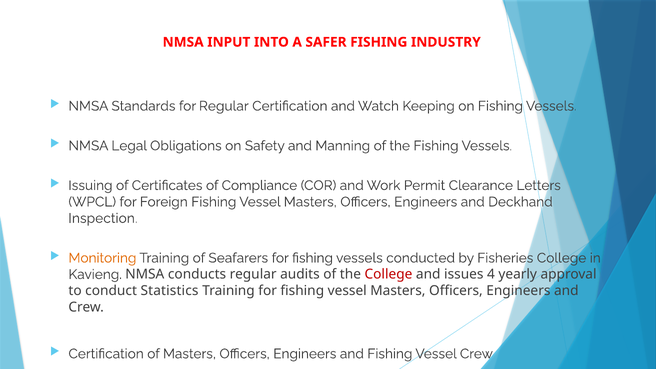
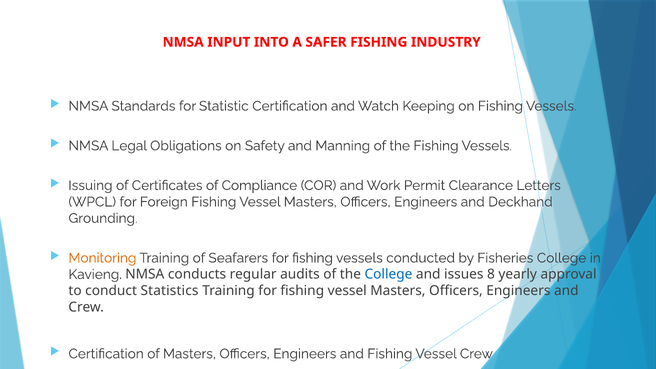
for Regular: Regular -> Statistic (224, 106)
Inspection: Inspection -> Grounding (103, 218)
College colour: red -> blue (388, 274)
4: 4 -> 8 (491, 274)
